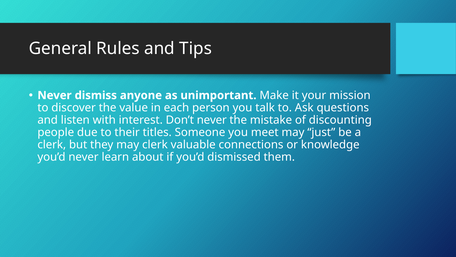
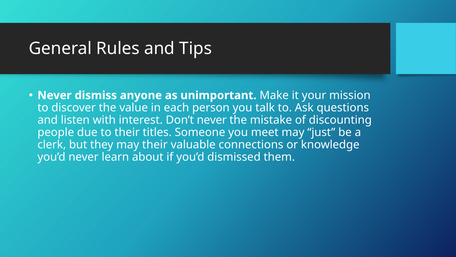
may clerk: clerk -> their (155, 144)
